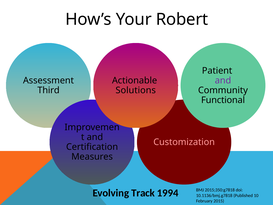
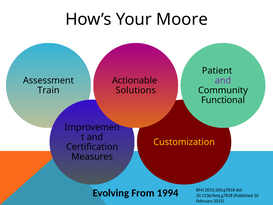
Robert: Robert -> Moore (182, 19)
Third: Third -> Train (48, 90)
Customization colour: pink -> yellow (184, 142)
Track: Track -> From (143, 193)
